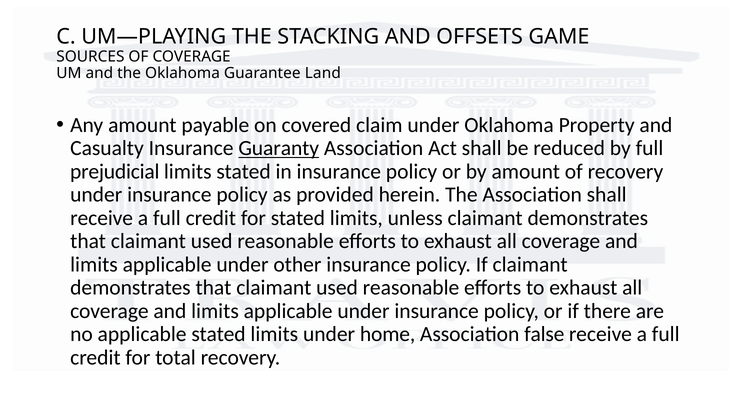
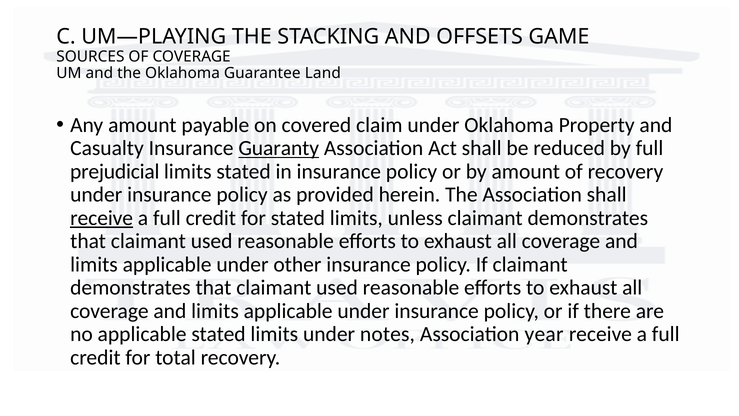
receive underline: none -> present (102, 218)
home: home -> notes (387, 334)
false: false -> year (544, 334)
